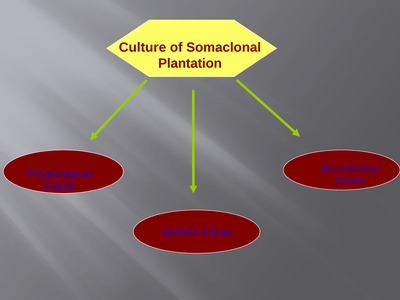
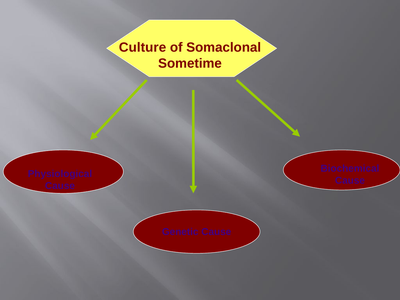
Plantation: Plantation -> Sometime (190, 64)
